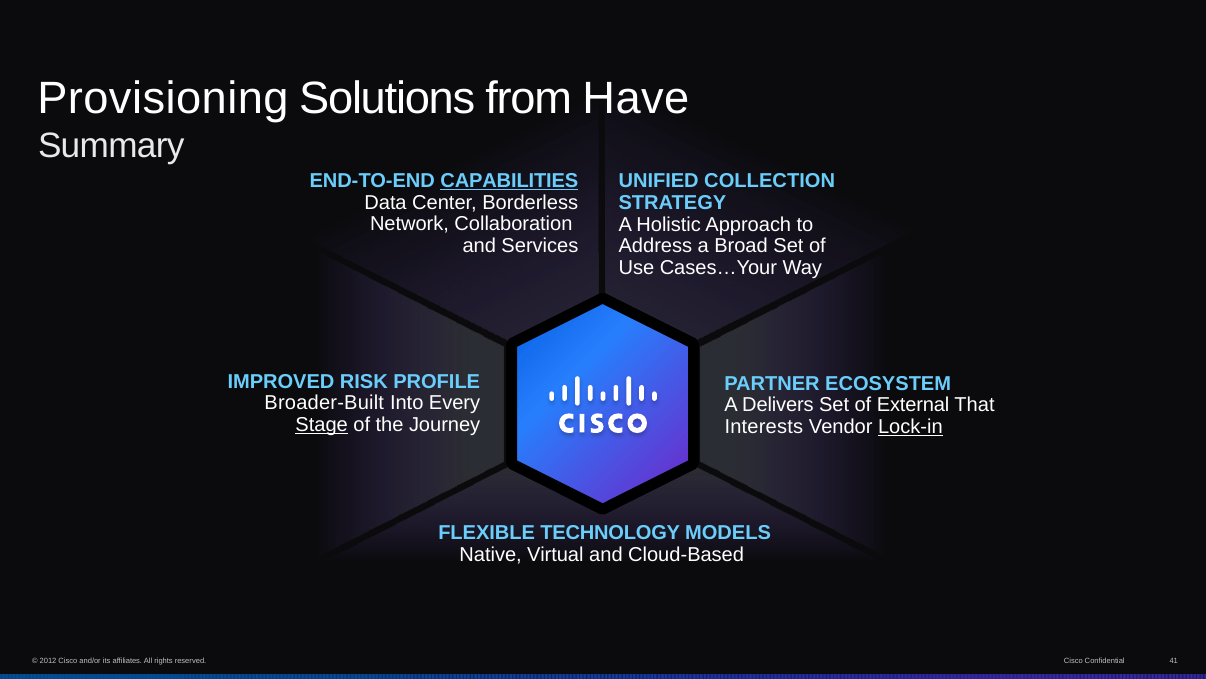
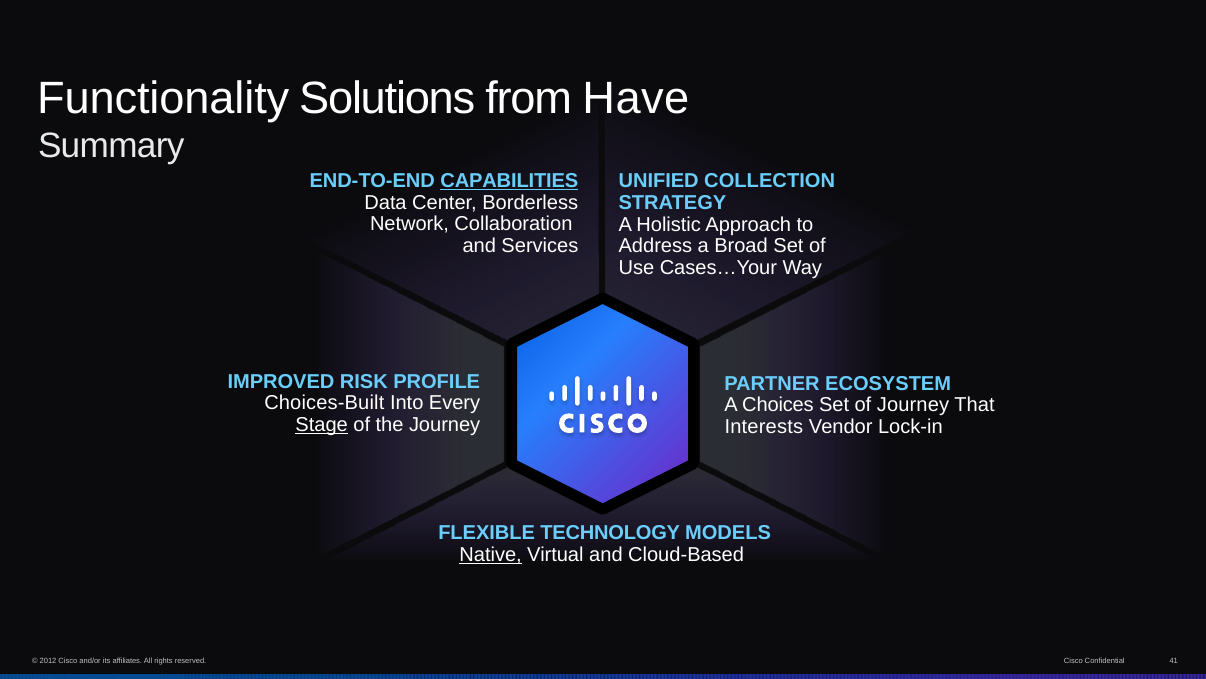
Provisioning: Provisioning -> Functionality (163, 98)
Broader-Built: Broader-Built -> Choices-Built (324, 403)
Delivers: Delivers -> Choices (778, 405)
of External: External -> Journey (913, 405)
Lock-in underline: present -> none (910, 427)
Native underline: none -> present (491, 555)
